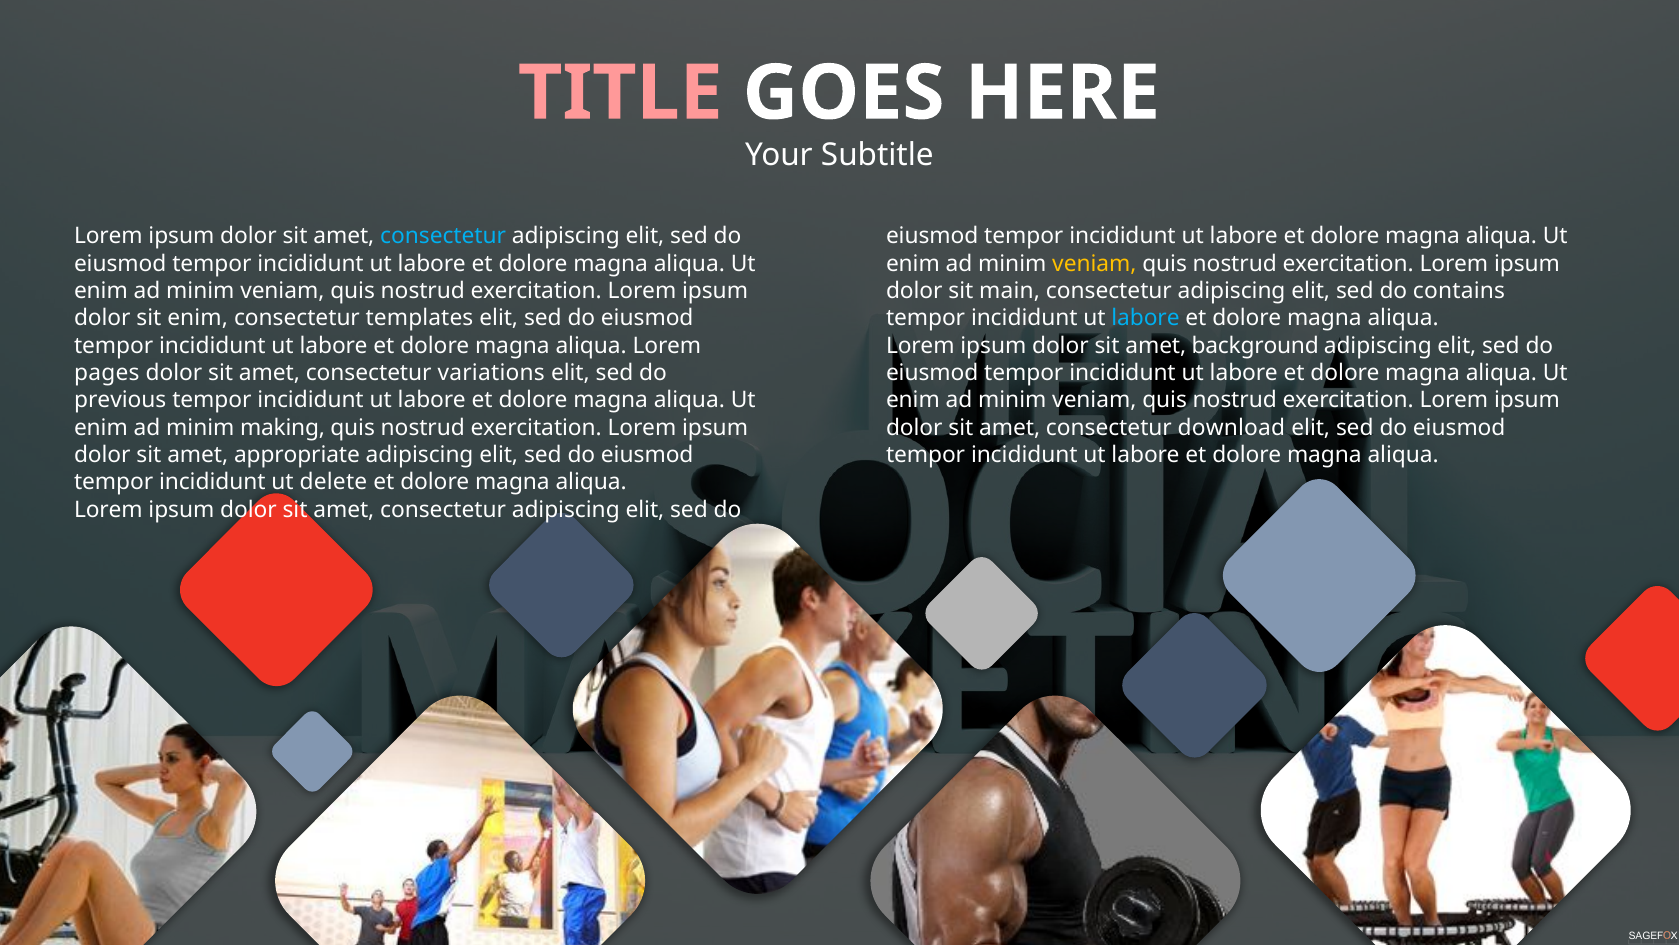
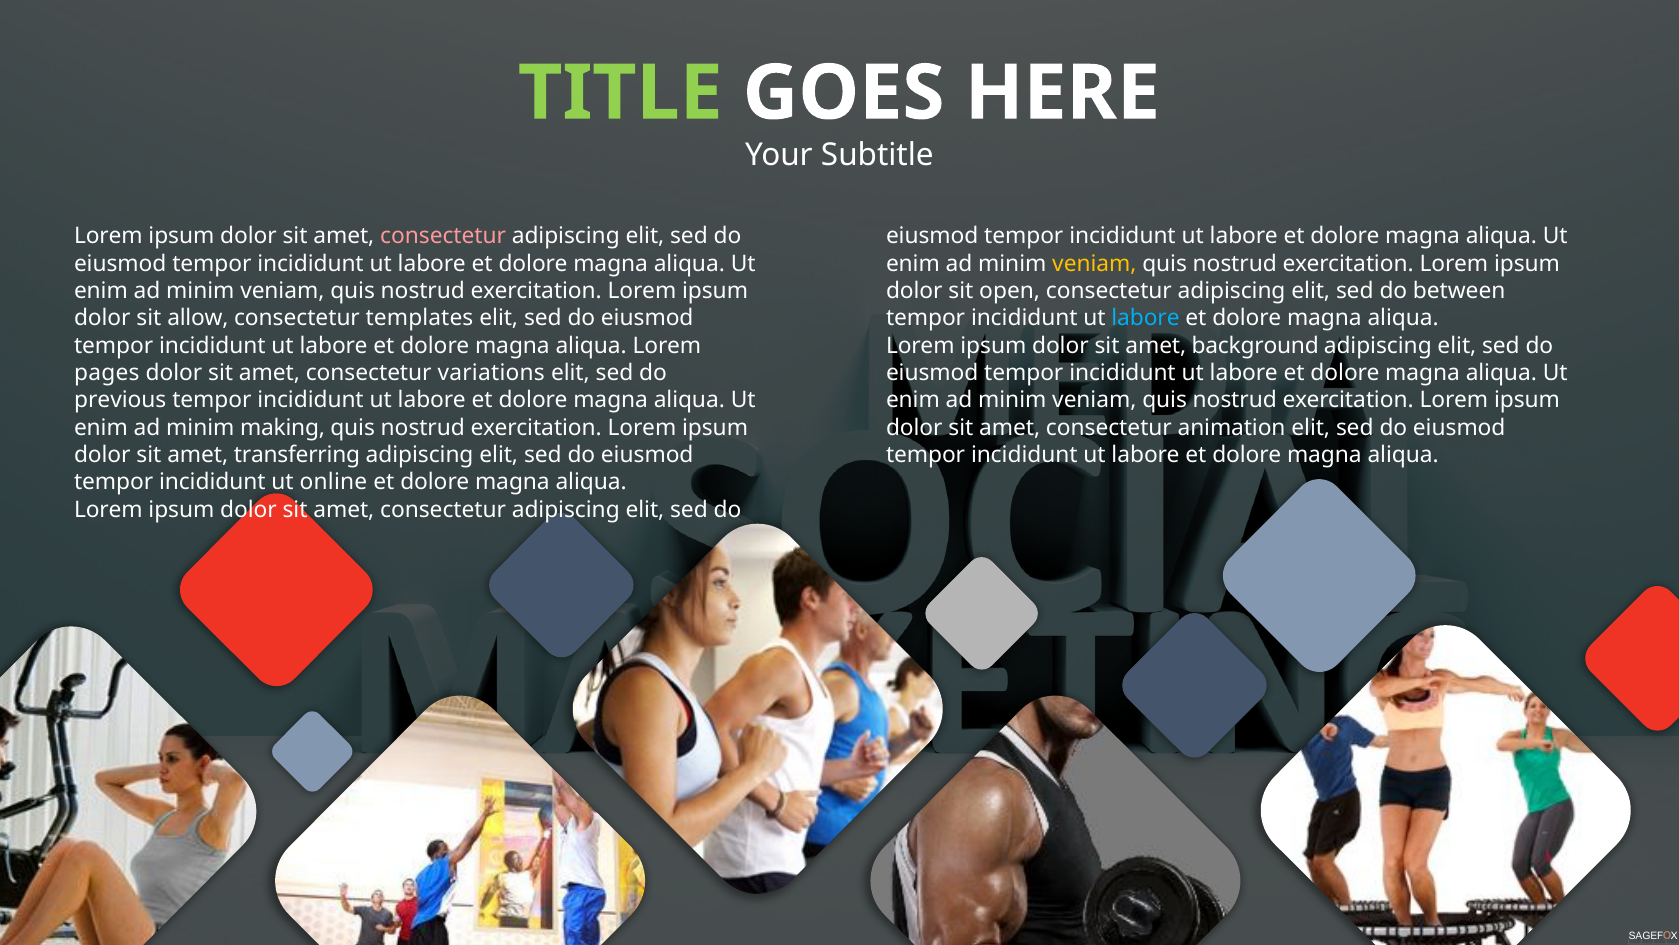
TITLE colour: pink -> light green (620, 93)
consectetur colour: light blue -> pink (443, 236)
main: main -> open (1010, 291)
contains: contains -> between (1459, 291)
sit enim: enim -> allow (198, 318)
download: download -> animation (1232, 427)
appropriate: appropriate -> transferring (297, 455)
delete: delete -> online (333, 482)
